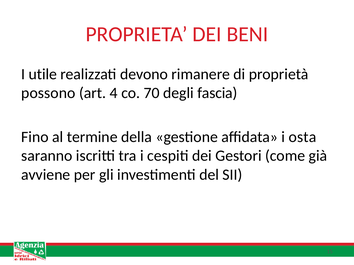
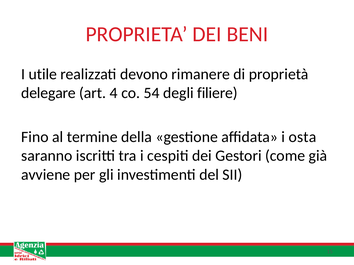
possono: possono -> delegare (49, 93)
70: 70 -> 54 (152, 93)
fascia: fascia -> filiere (217, 93)
